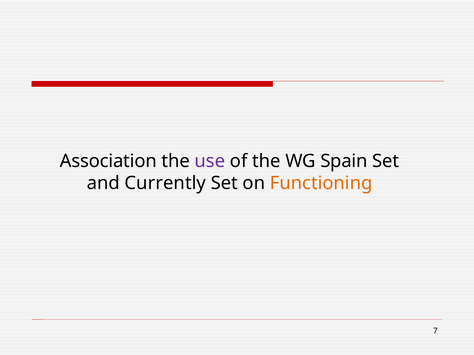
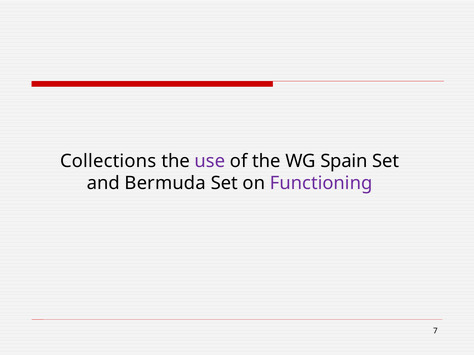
Association: Association -> Collections (108, 161)
Currently: Currently -> Bermuda (165, 183)
Functioning colour: orange -> purple (321, 183)
